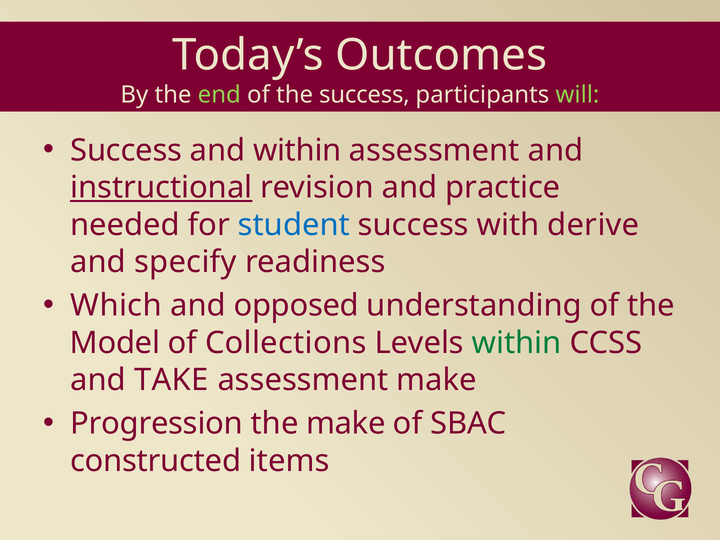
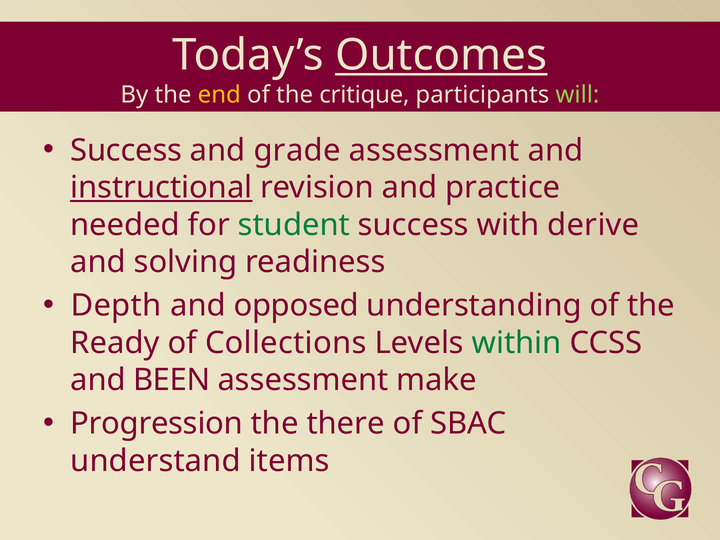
Outcomes underline: none -> present (441, 55)
end colour: light green -> yellow (219, 95)
the success: success -> critique (364, 95)
and within: within -> grade (297, 150)
student colour: blue -> green (294, 225)
specify: specify -> solving (185, 262)
Which: Which -> Depth (116, 306)
Model: Model -> Ready (115, 343)
TAKE: TAKE -> BEEN (172, 380)
the make: make -> there (346, 424)
constructed: constructed -> understand (155, 461)
